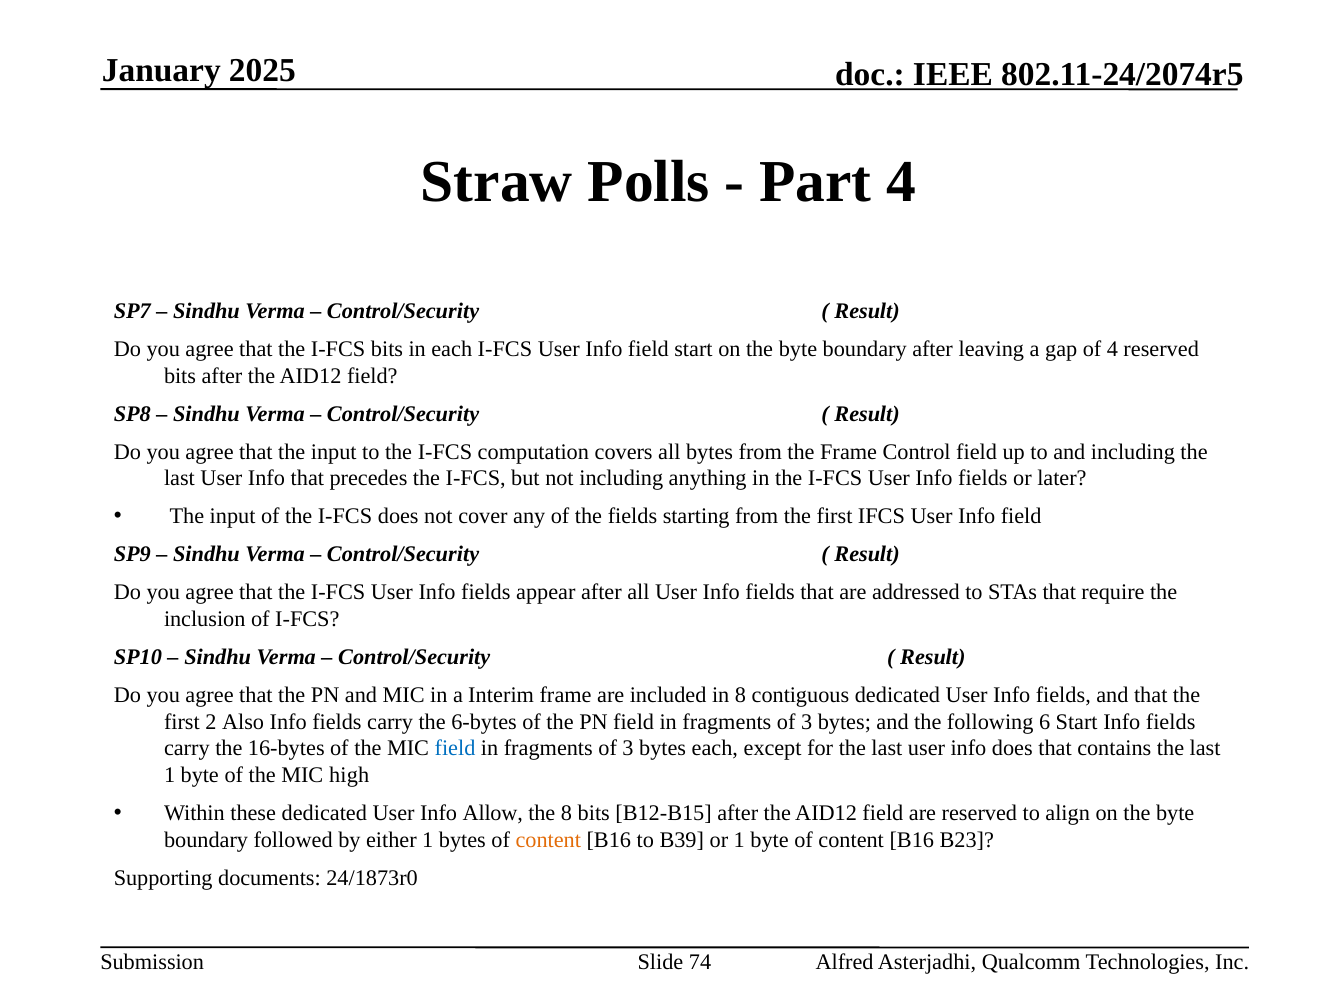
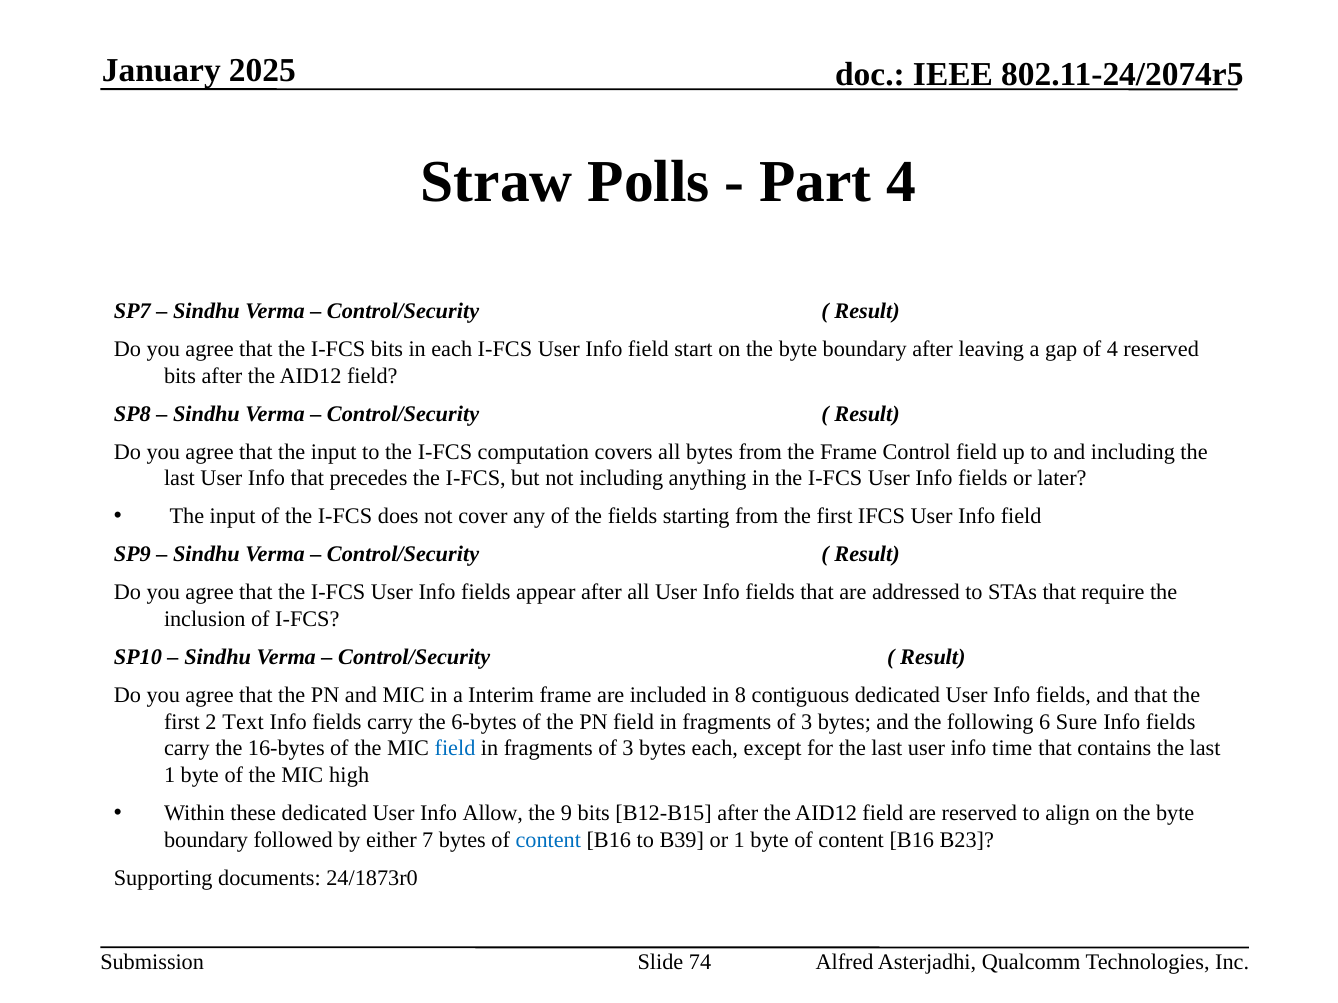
Also: Also -> Text (243, 722)
6 Start: Start -> Sure (1077, 722)
info does: does -> time (1012, 749)
the 8: 8 -> 9 (567, 813)
either 1: 1 -> 7 (428, 840)
content colour: orange -> blue (548, 840)
